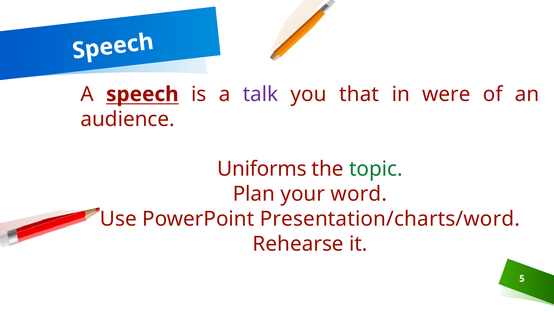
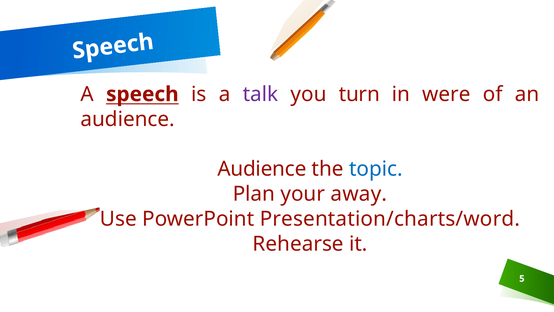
that: that -> turn (359, 94)
Uniforms: Uniforms -> Audience (262, 169)
topic colour: green -> blue (376, 169)
word: word -> away (359, 194)
